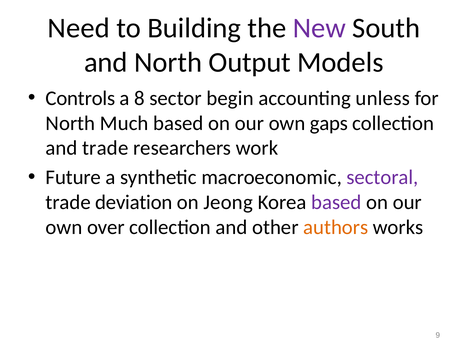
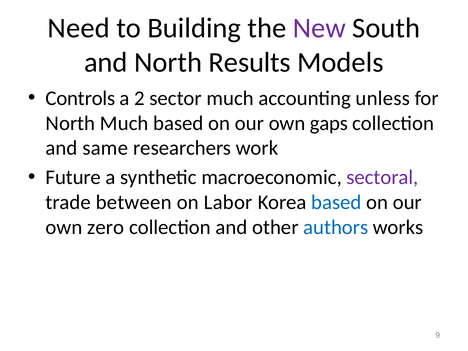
Output: Output -> Results (250, 62)
8: 8 -> 2 (140, 98)
sector begin: begin -> much (230, 98)
and trade: trade -> same (105, 148)
deviation: deviation -> between (134, 202)
Jeong: Jeong -> Labor (228, 202)
based colour: purple -> blue (336, 202)
over: over -> zero (106, 227)
authors colour: orange -> blue (336, 227)
